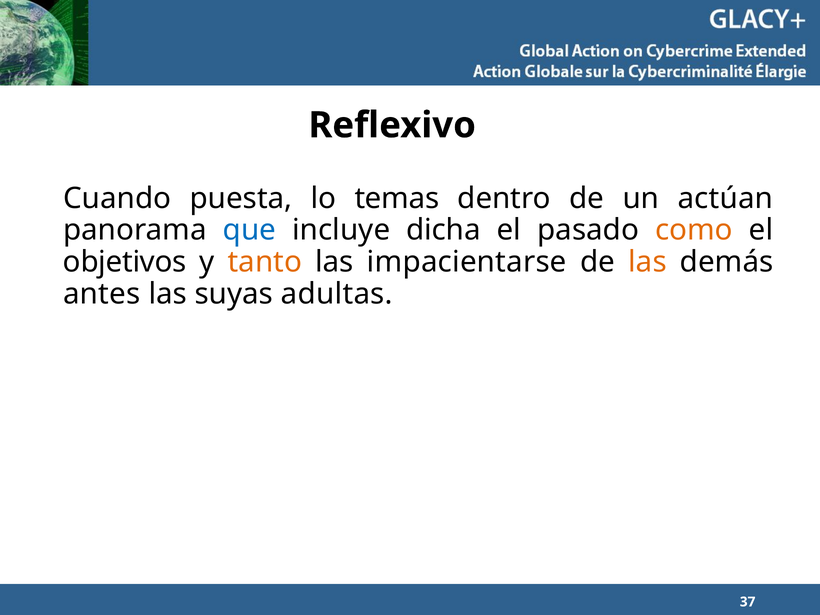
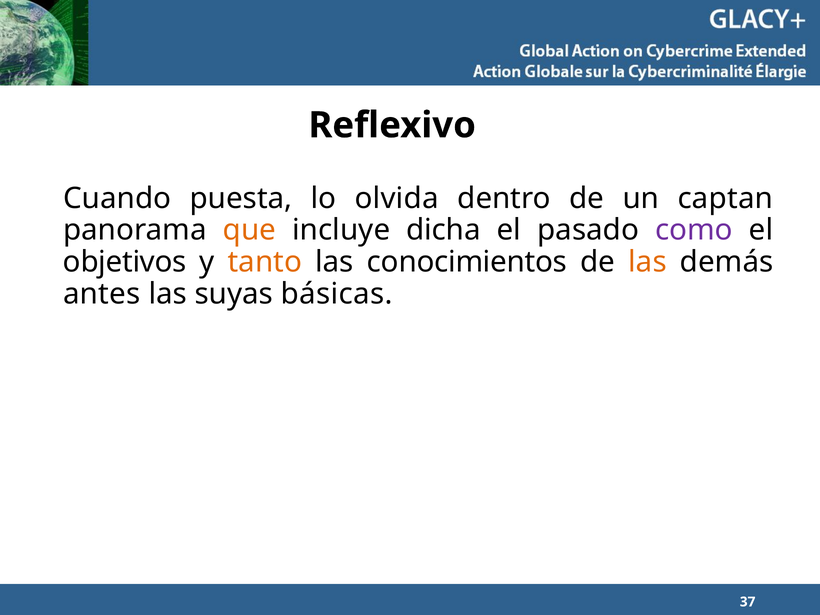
temas: temas -> olvida (397, 198)
actúan: actúan -> captan (725, 198)
que colour: blue -> orange (249, 230)
como colour: orange -> purple (694, 230)
impacientarse: impacientarse -> conocimientos (467, 262)
adultas: adultas -> básicas (337, 294)
